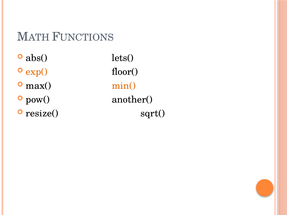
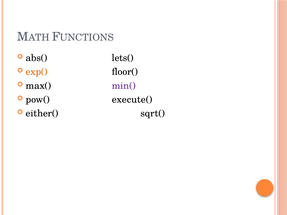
min( colour: orange -> purple (124, 86)
another(: another( -> execute( (132, 100)
resize(: resize( -> either( (42, 114)
